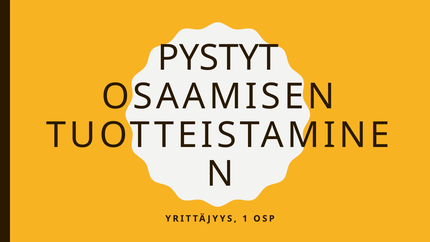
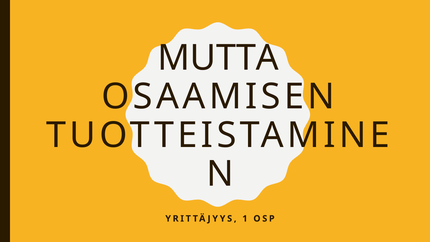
PYSTYT: PYSTYT -> MUTTA (218, 58)
